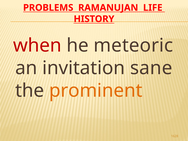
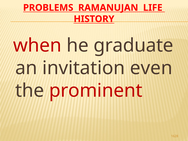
meteoric: meteoric -> graduate (133, 45)
sane: sane -> even (151, 68)
prominent colour: orange -> red (96, 91)
